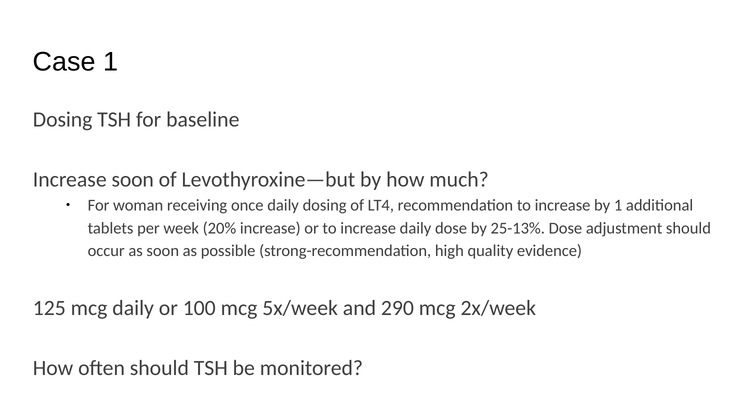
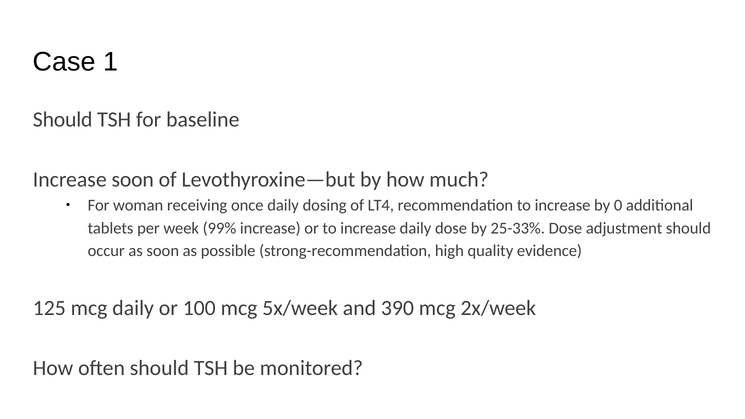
Dosing: Dosing -> Should (63, 120)
by 1: 1 -> 0 (618, 205)
20%: 20% -> 99% (219, 228)
25-13%: 25-13% -> 25-33% (518, 228)
290: 290 -> 390 (397, 308)
